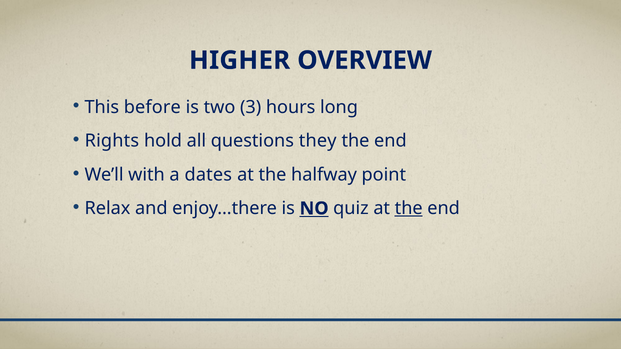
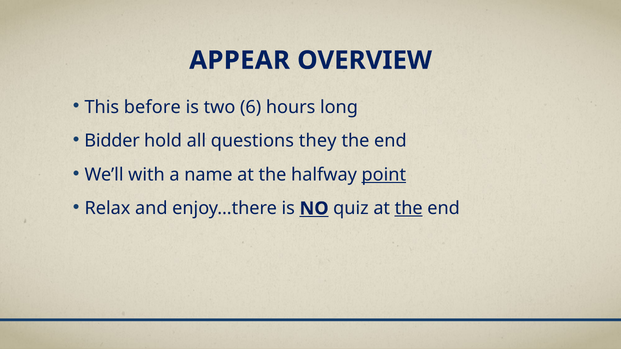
HIGHER: HIGHER -> APPEAR (240, 60)
3: 3 -> 6 (251, 107)
Rights: Rights -> Bidder (112, 141)
dates: dates -> name (208, 175)
point underline: none -> present (384, 175)
